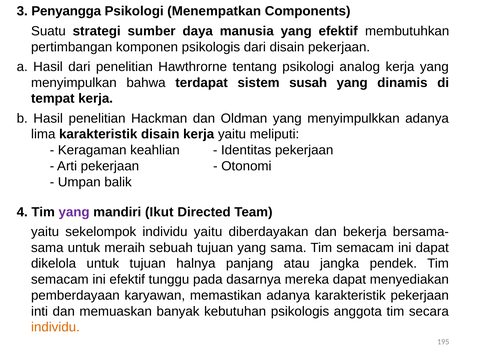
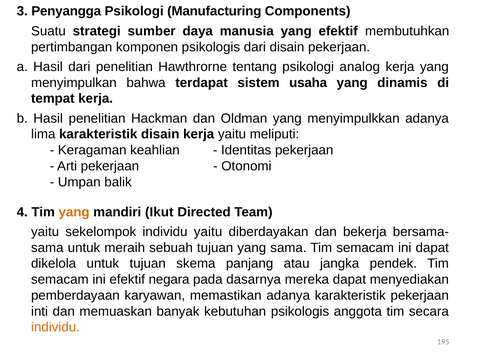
Menempatkan: Menempatkan -> Manufacturing (214, 11)
susah: susah -> usaha (308, 83)
yang colour: purple -> orange (74, 212)
halnya: halnya -> skema (196, 264)
tunggu: tunggu -> negara (169, 280)
